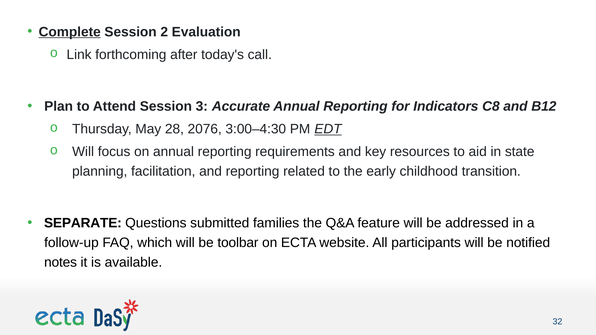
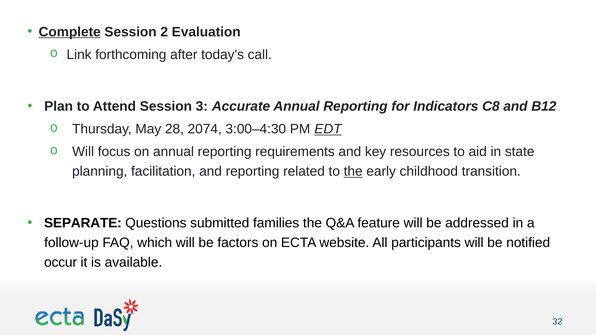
2076: 2076 -> 2074 (205, 129)
the underline: none -> present (353, 172)
toolbar: toolbar -> factors (238, 243)
notes: notes -> occur (61, 263)
